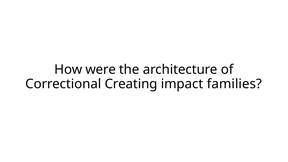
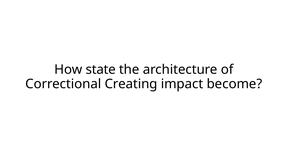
were: were -> state (101, 70)
families: families -> become (234, 84)
